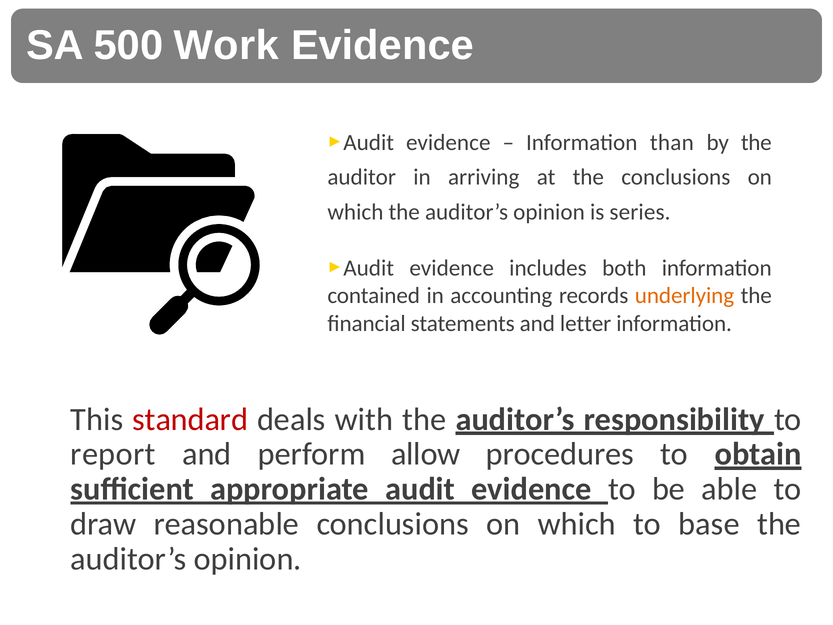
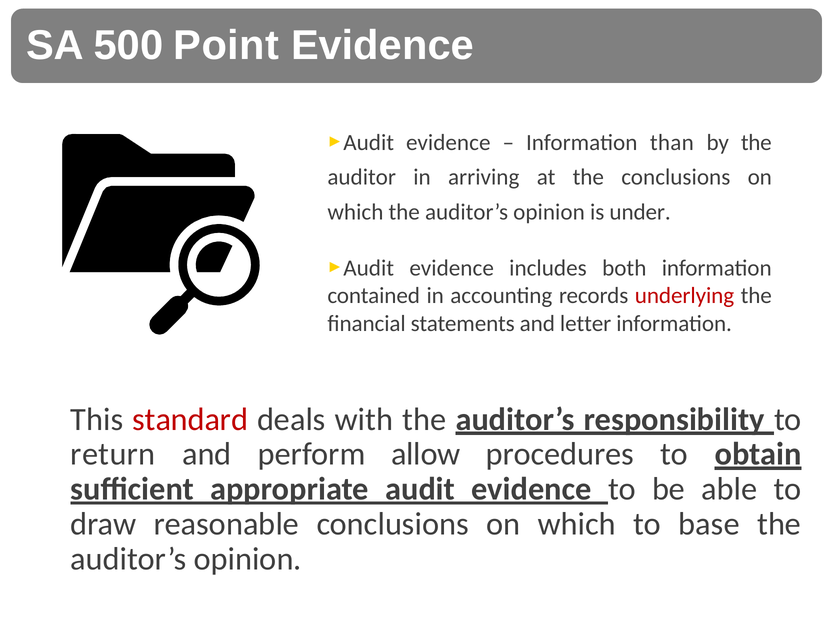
Work: Work -> Point (226, 46)
series: series -> under (640, 212)
underlying colour: orange -> red (685, 296)
report: report -> return (113, 454)
